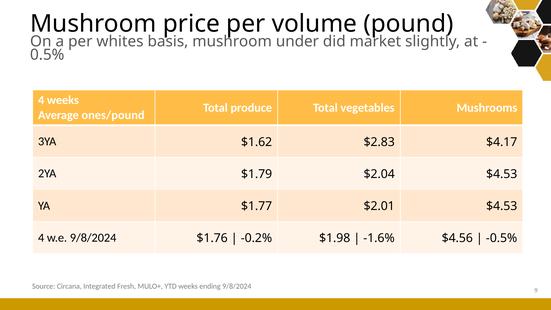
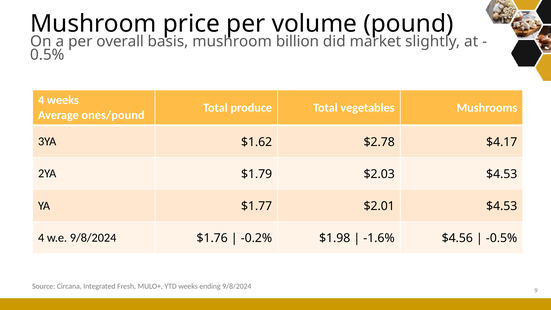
whites: whites -> overall (120, 41)
under: under -> billion (297, 41)
$2.83: $2.83 -> $2.78 (379, 142)
$2.04: $2.04 -> $2.03 (379, 174)
